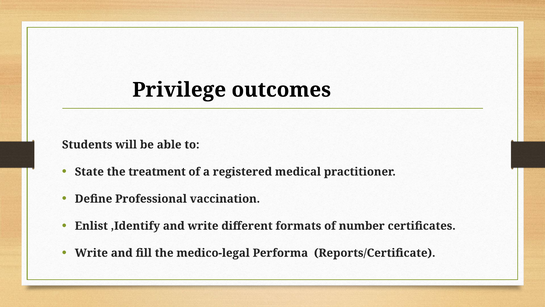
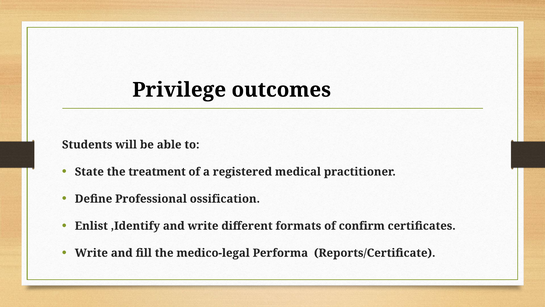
vaccination: vaccination -> ossification (225, 199)
number: number -> confirm (362, 226)
